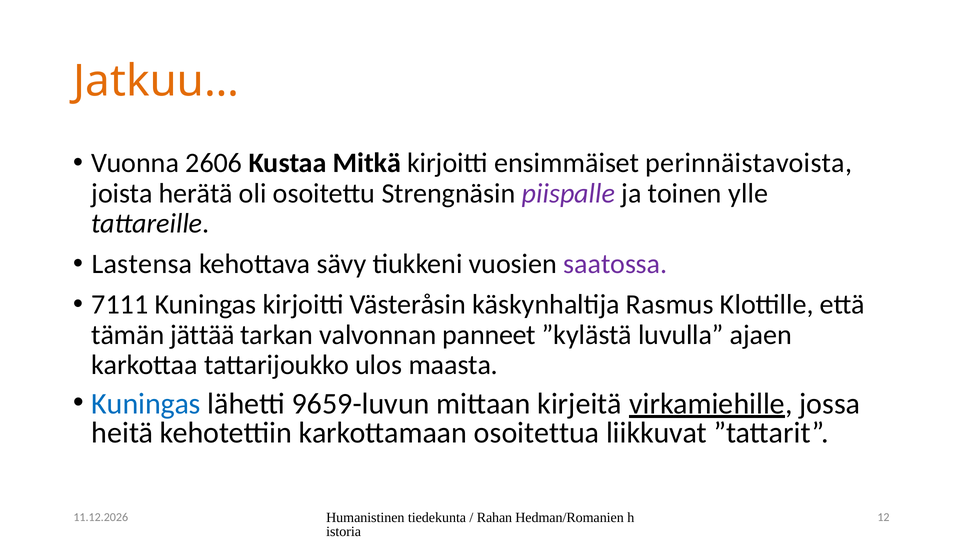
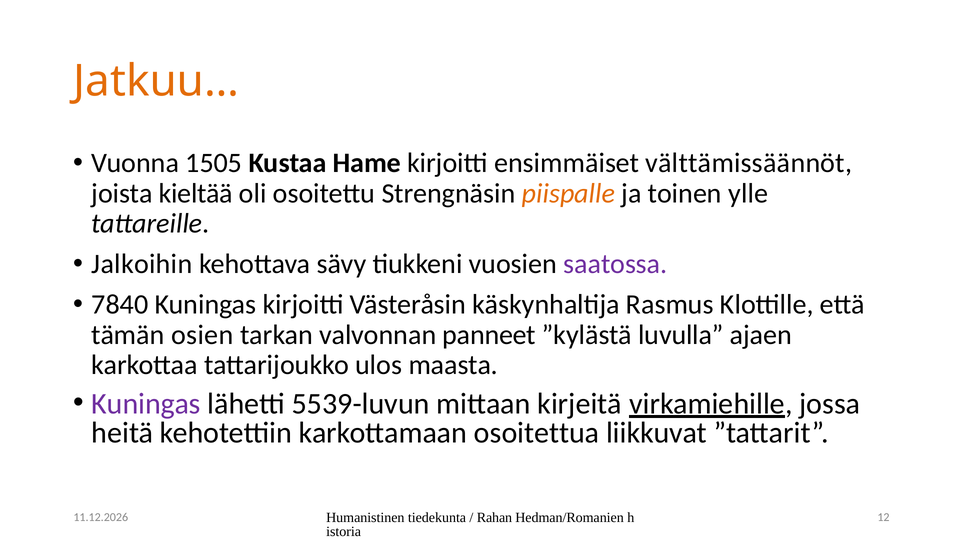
2606: 2606 -> 1505 (214, 163)
Mitkä: Mitkä -> Hame (367, 163)
perinnäistavoista: perinnäistavoista -> välttämissäännöt (749, 163)
herätä: herätä -> kieltää (196, 193)
piispalle colour: purple -> orange (569, 193)
Lastensa: Lastensa -> Jalkoihin (142, 264)
7111: 7111 -> 7840 (120, 304)
jättää: jättää -> osien (202, 335)
Kuningas colour: blue -> purple (146, 403)
9659-luvun: 9659-luvun -> 5539-luvun (361, 403)
